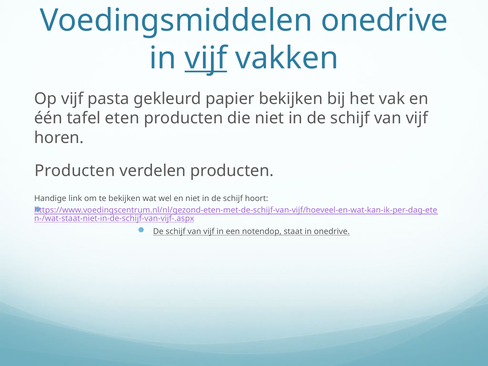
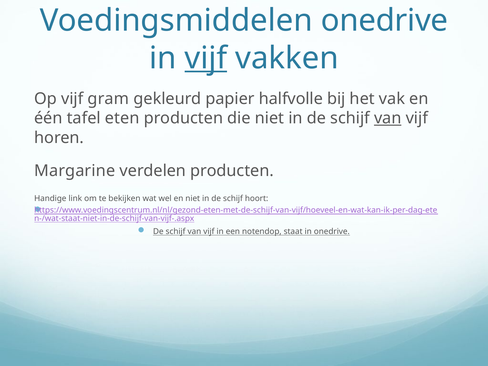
pasta: pasta -> gram (108, 99)
papier bekijken: bekijken -> halfvolle (291, 99)
van underline: none -> present (388, 118)
Producten: Producten -> Margarine (75, 171)
